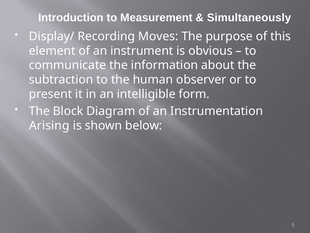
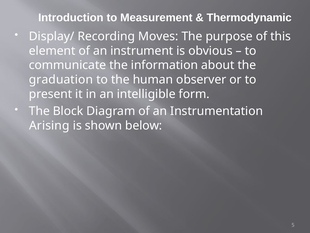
Simultaneously: Simultaneously -> Thermodynamic (249, 18)
subtraction: subtraction -> graduation (61, 80)
